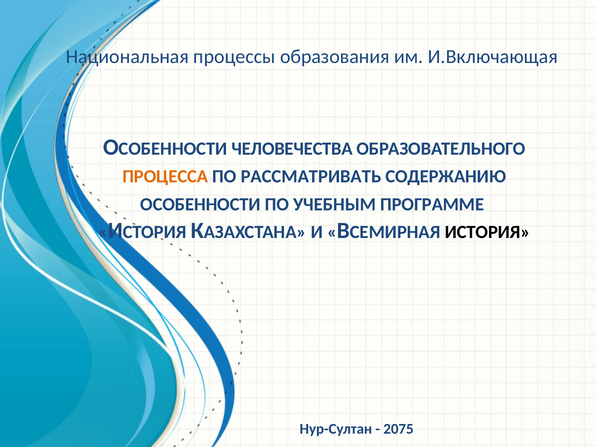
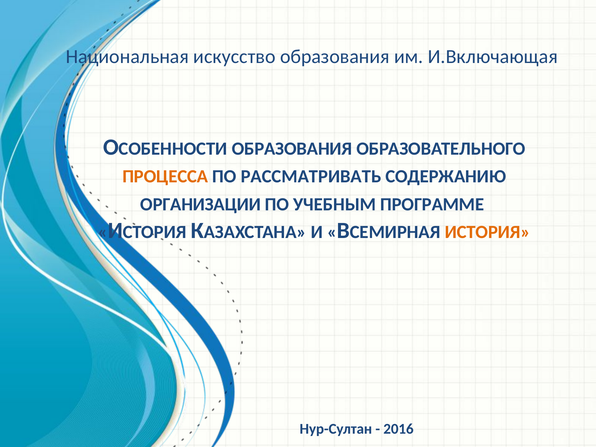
процессы: процессы -> искусство (234, 57)
ЧЕЛОВЕЧЕСТВА: ЧЕЛОВЕЧЕСТВА -> ОБРАЗОВАНИЯ (292, 149)
ОСОБЕННОСТИ: ОСОБЕННОСТИ -> ОРГАНИЗАЦИИ (201, 204)
ИСТОРИЯ colour: black -> orange (488, 232)
2075: 2075 -> 2016 (398, 429)
